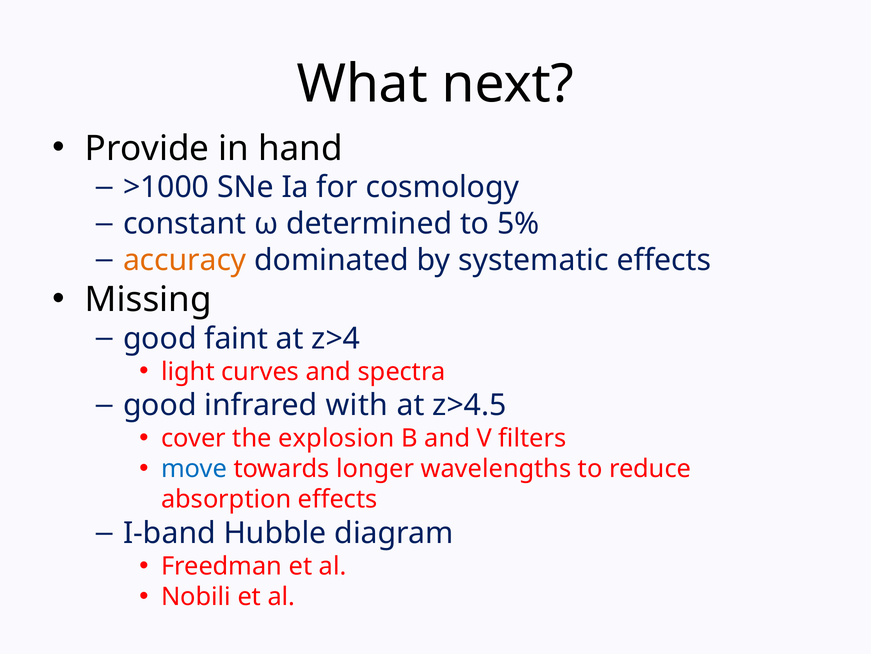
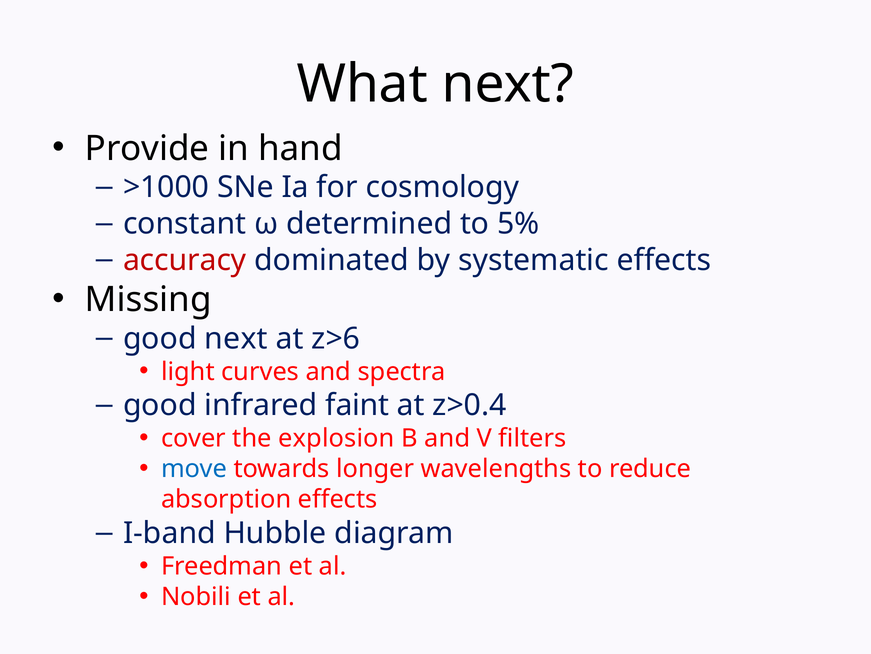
accuracy colour: orange -> red (185, 260)
good faint: faint -> next (236, 338)
z>4: z>4 -> z>6 (336, 338)
with: with -> faint (357, 405)
z>4.5: z>4.5 -> z>0.4 (469, 405)
